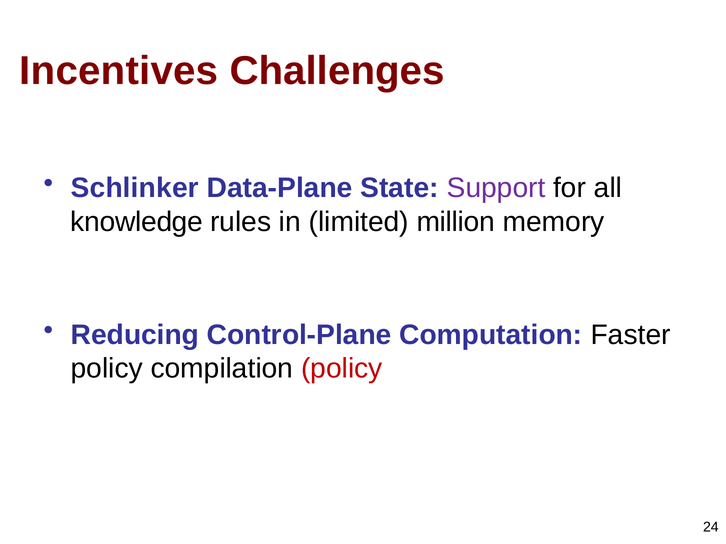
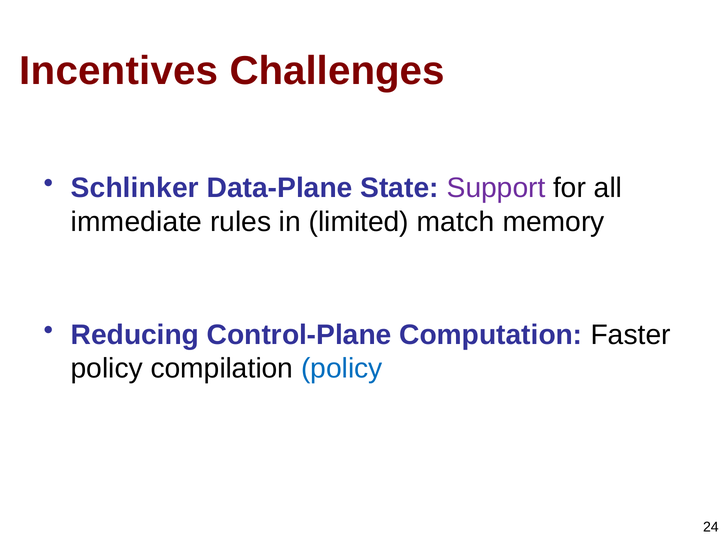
knowledge: knowledge -> immediate (136, 222)
million: million -> match (456, 222)
policy colour: red -> blue (342, 369)
